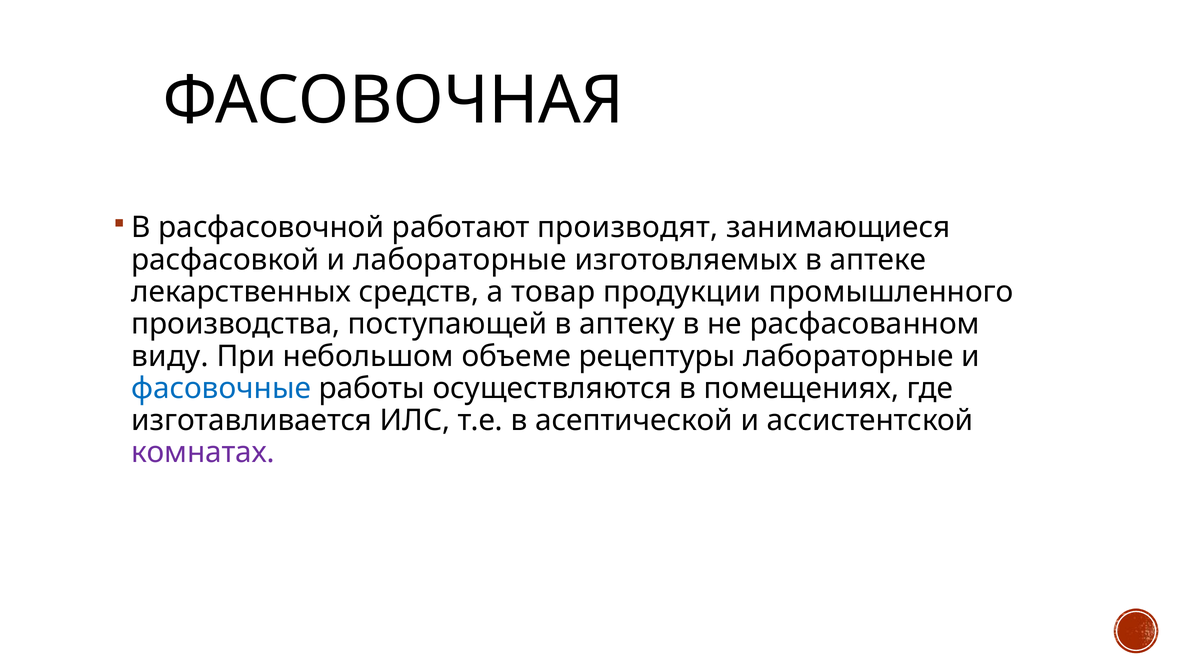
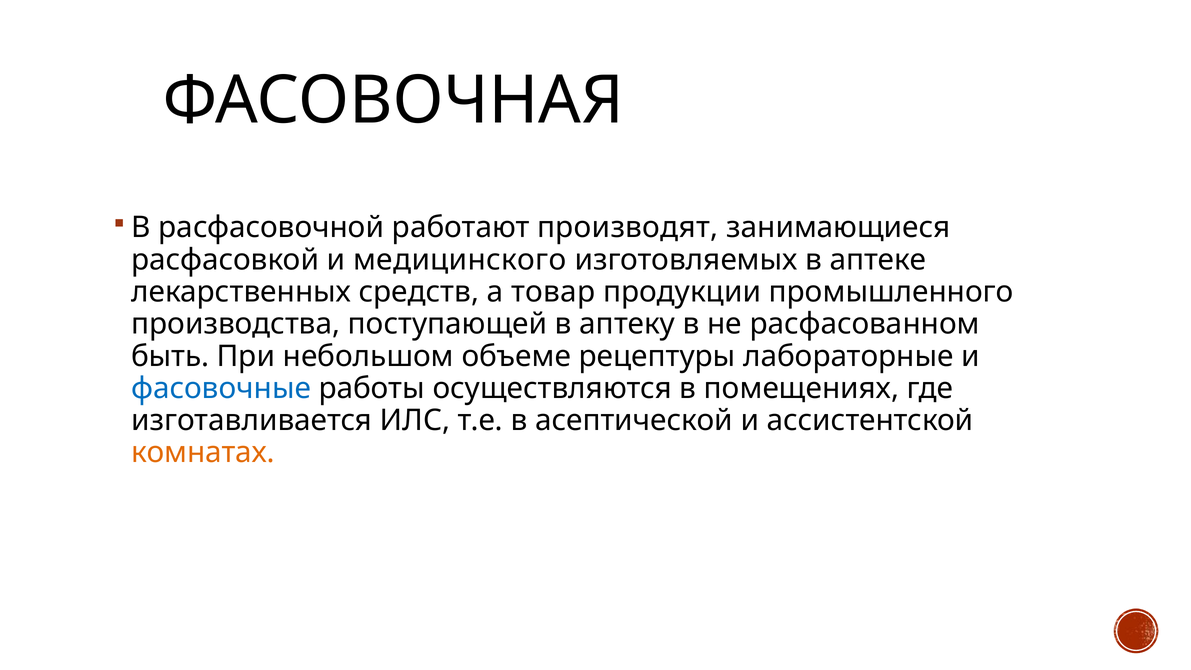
и лабораторные: лабораторные -> медицинского (460, 260)
виду: виду -> быть (170, 356)
комнатах colour: purple -> orange (203, 453)
